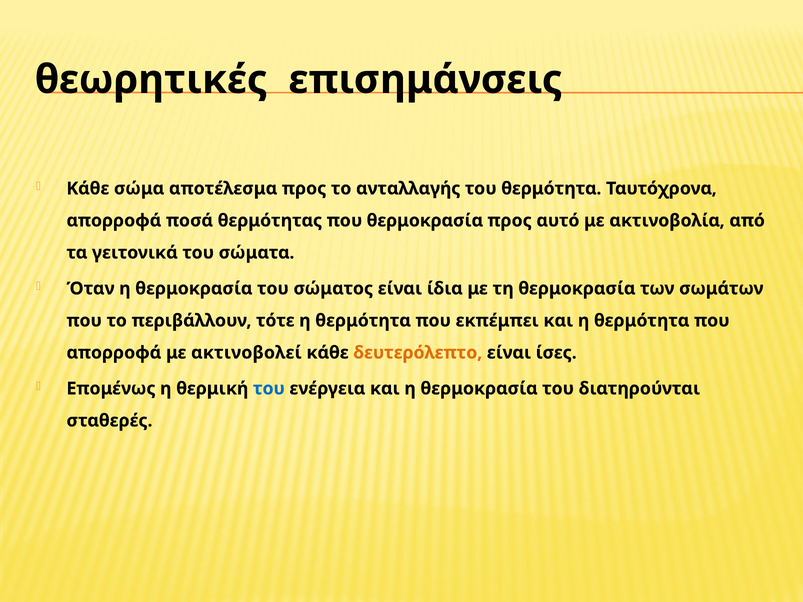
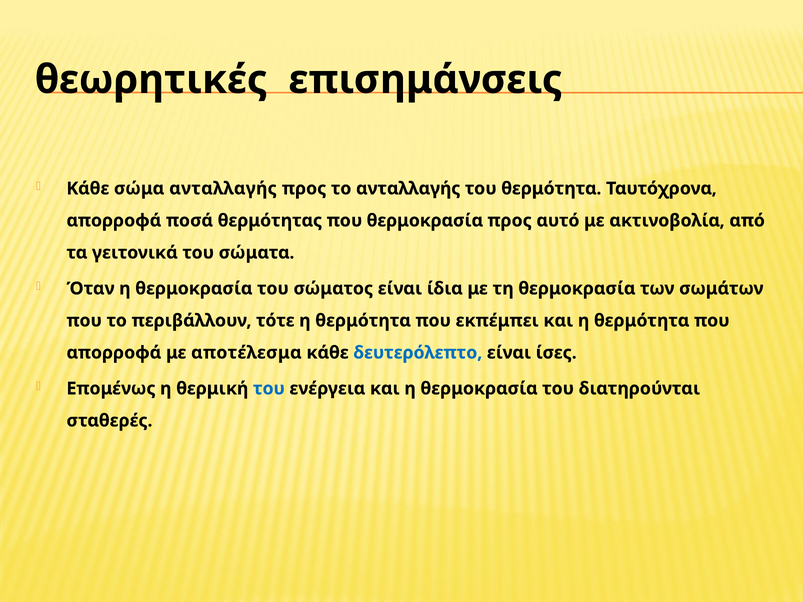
σώμα αποτέλεσμα: αποτέλεσμα -> ανταλλαγής (223, 189)
ακτινοβολεί: ακτινοβολεί -> αποτέλεσμα (246, 353)
δευτερόλεπτο colour: orange -> blue (418, 353)
